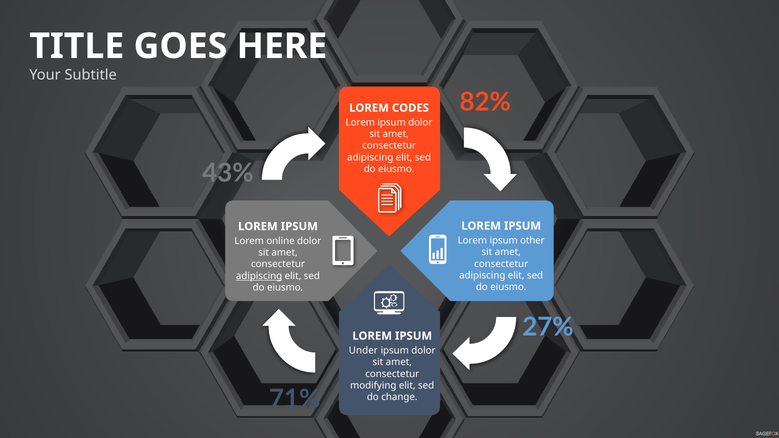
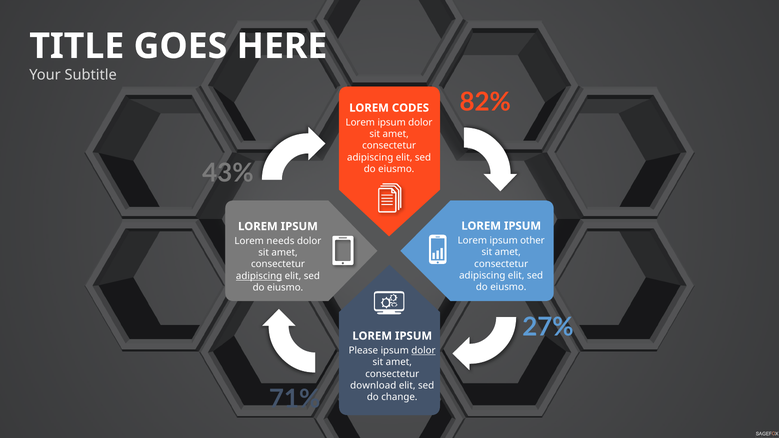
online: online -> needs (280, 241)
Under: Under -> Please (363, 351)
dolor underline: none -> present (423, 351)
modifying: modifying -> download (373, 386)
